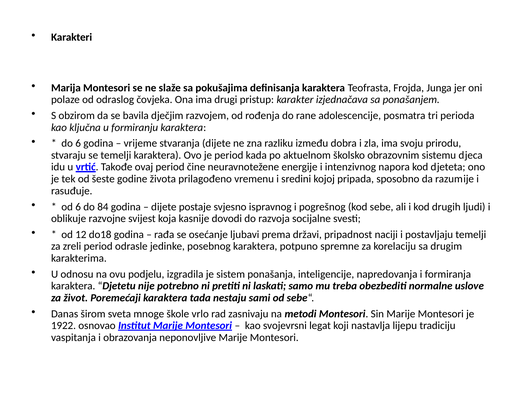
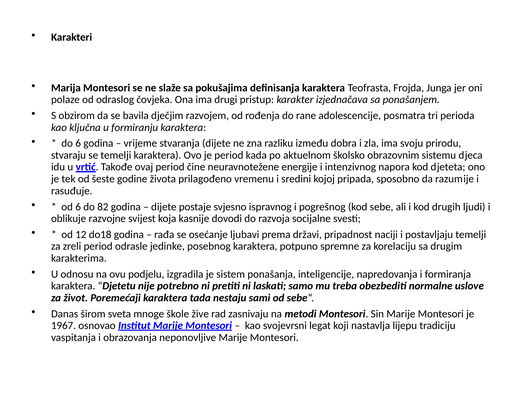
84: 84 -> 82 (103, 207)
vrlo: vrlo -> žive (200, 314)
1922: 1922 -> 1967 (64, 326)
